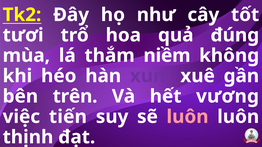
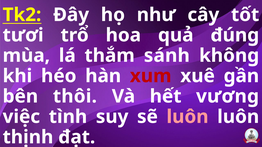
niềm: niềm -> sánh (167, 56)
xum colour: purple -> red (151, 76)
trên: trên -> thôi (75, 97)
tiến: tiến -> tình (68, 117)
